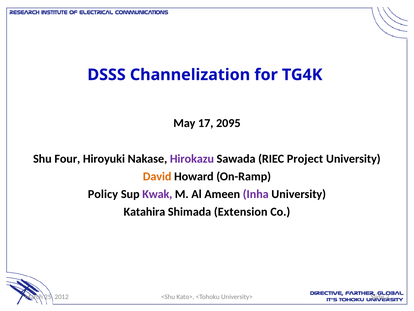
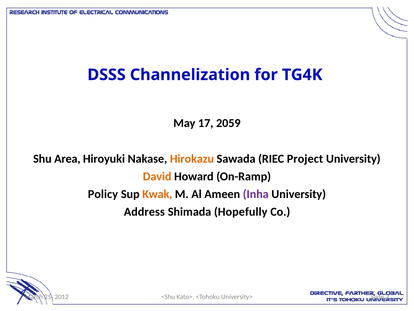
2095: 2095 -> 2059 (228, 123)
Four: Four -> Area (67, 158)
Hirokazu colour: purple -> orange (192, 158)
Kwak colour: purple -> orange (157, 194)
Katahira: Katahira -> Address (144, 212)
Extension: Extension -> Hopefully (241, 212)
